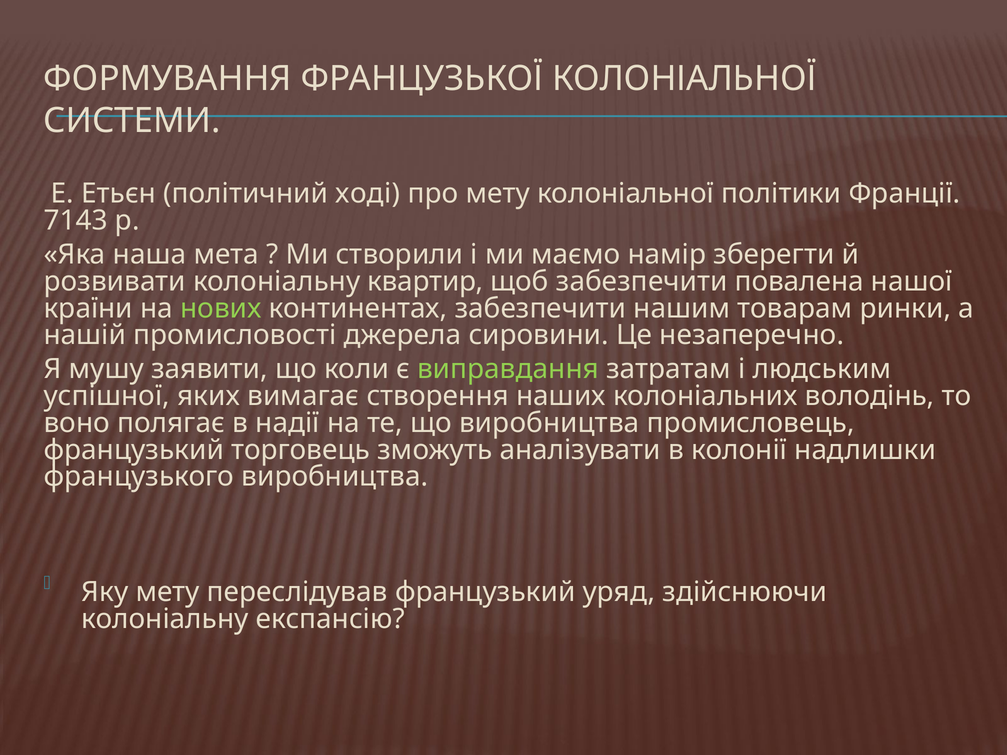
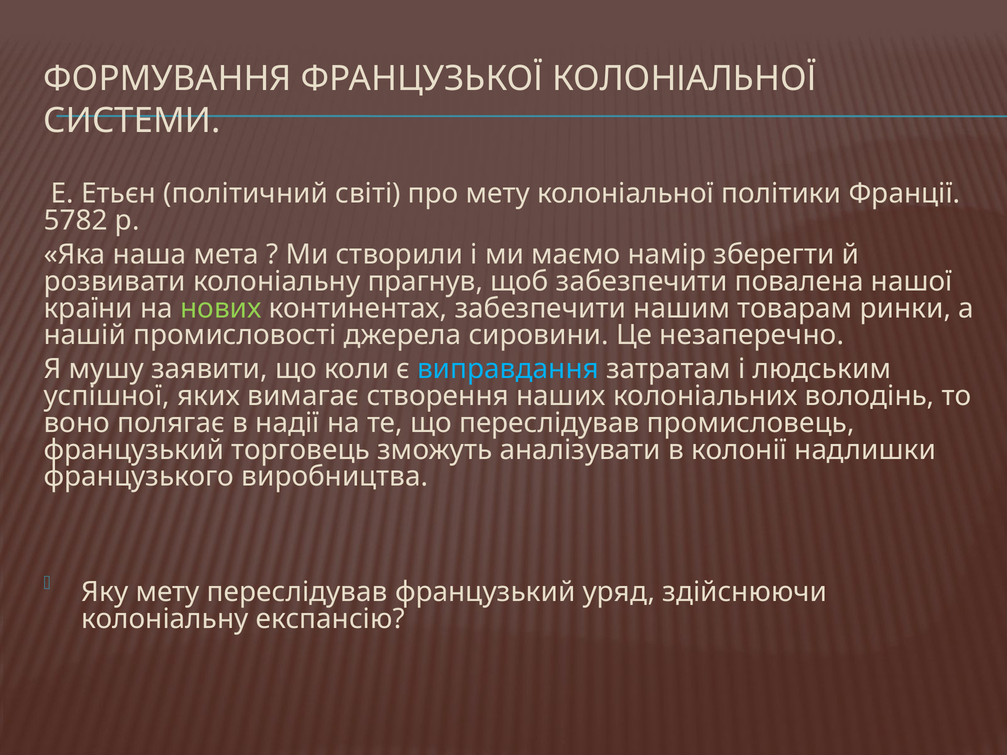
ході: ході -> світі (368, 194)
7143: 7143 -> 5782 (76, 221)
квартир: квартир -> прагнув (425, 282)
виправдання colour: light green -> light blue (508, 369)
що виробництва: виробництва -> переслідував (549, 423)
